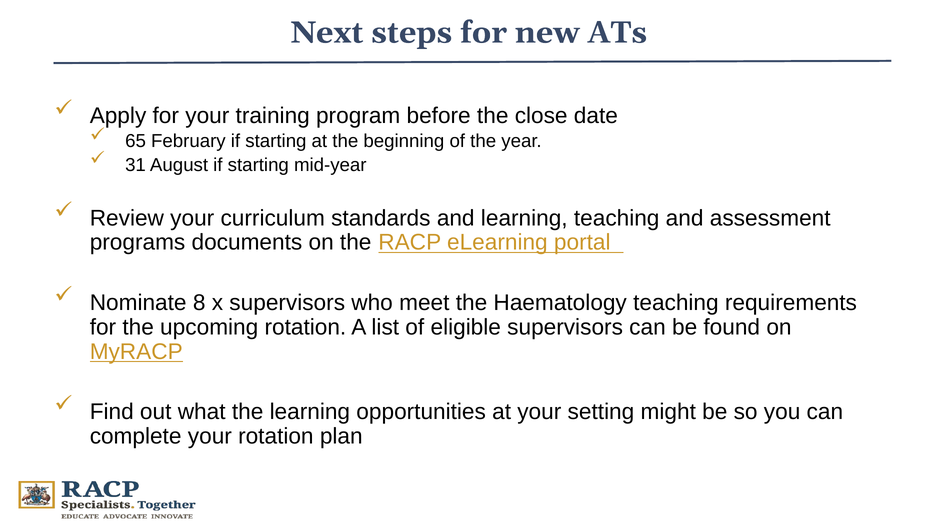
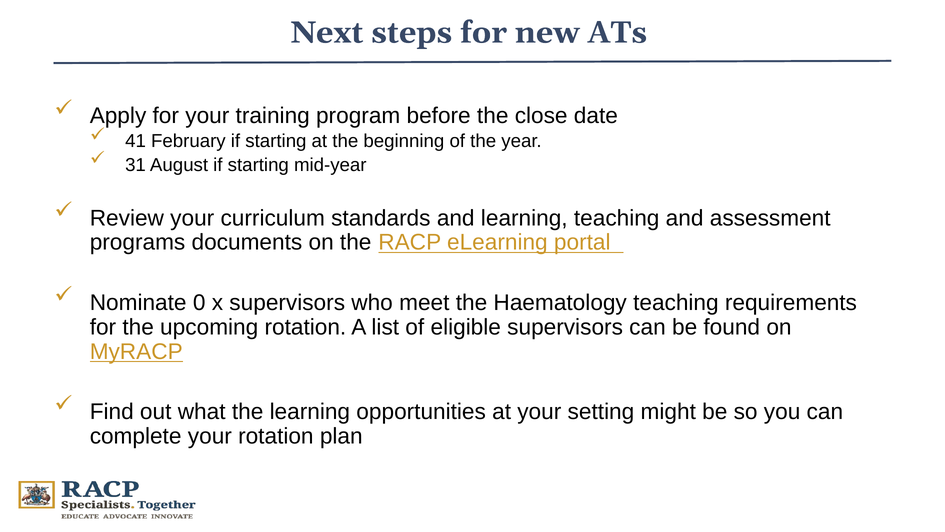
65: 65 -> 41 (136, 141)
8: 8 -> 0 (199, 302)
